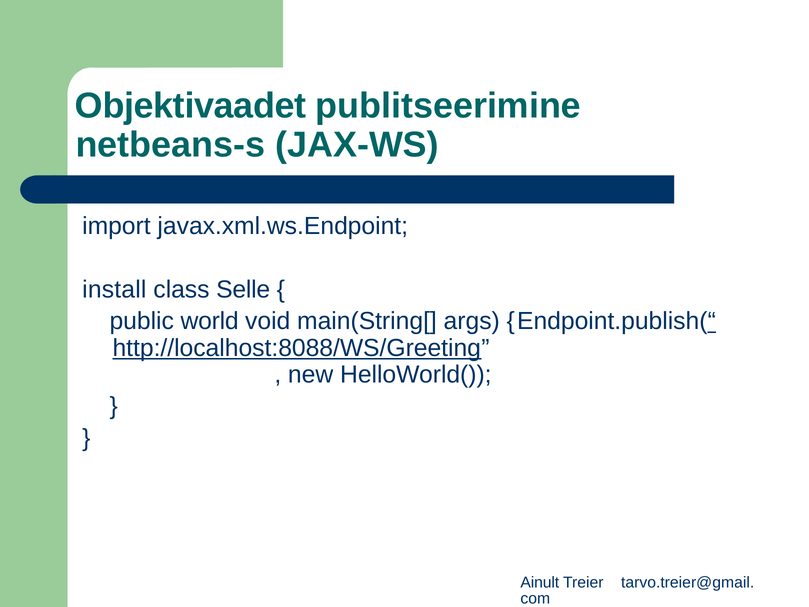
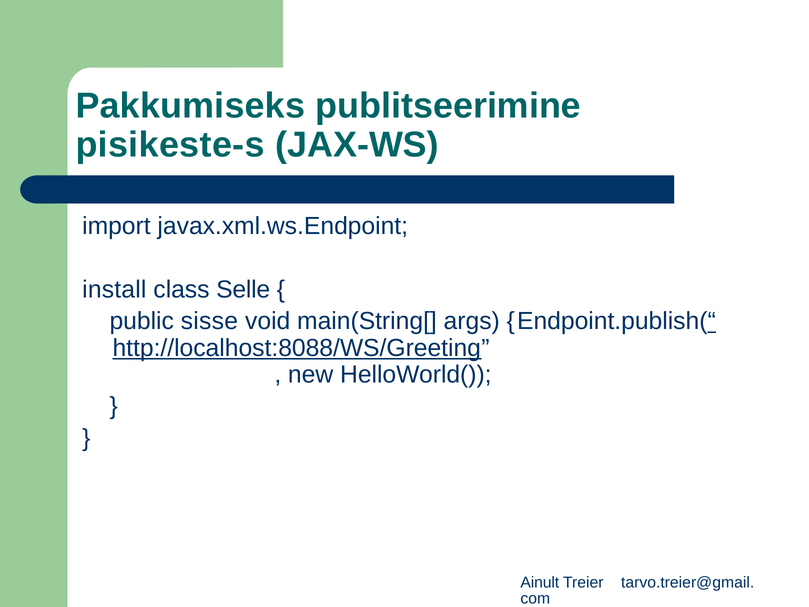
Objektivaadet: Objektivaadet -> Pakkumiseks (190, 106)
netbeans-s: netbeans-s -> pisikeste-s (170, 145)
world: world -> sisse (209, 321)
